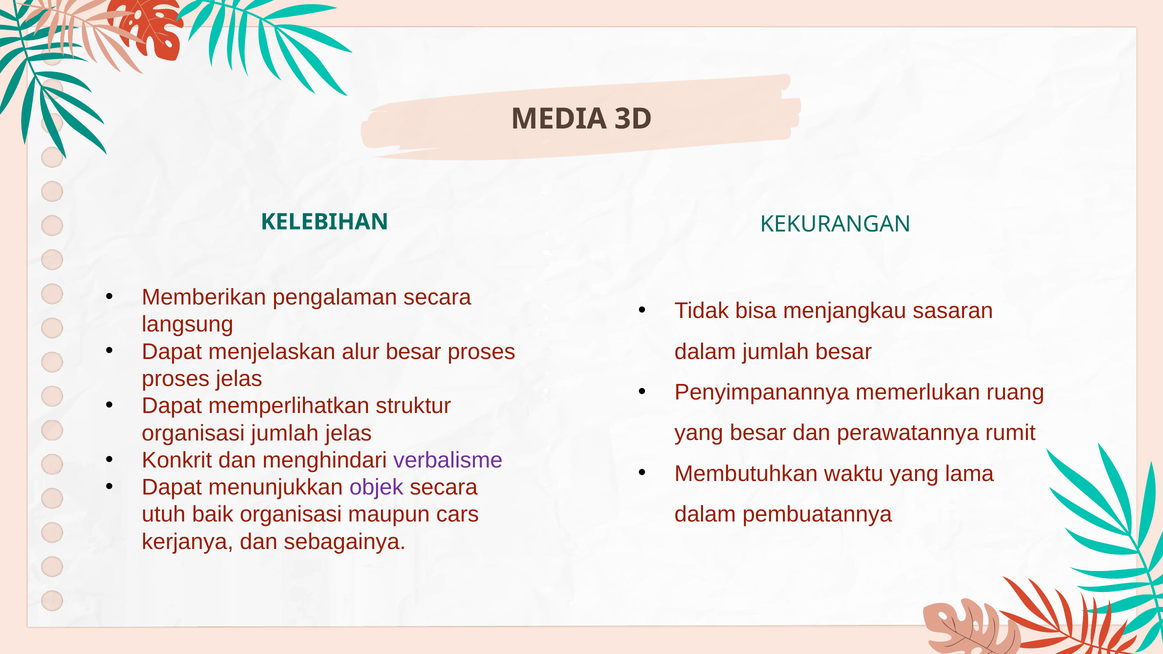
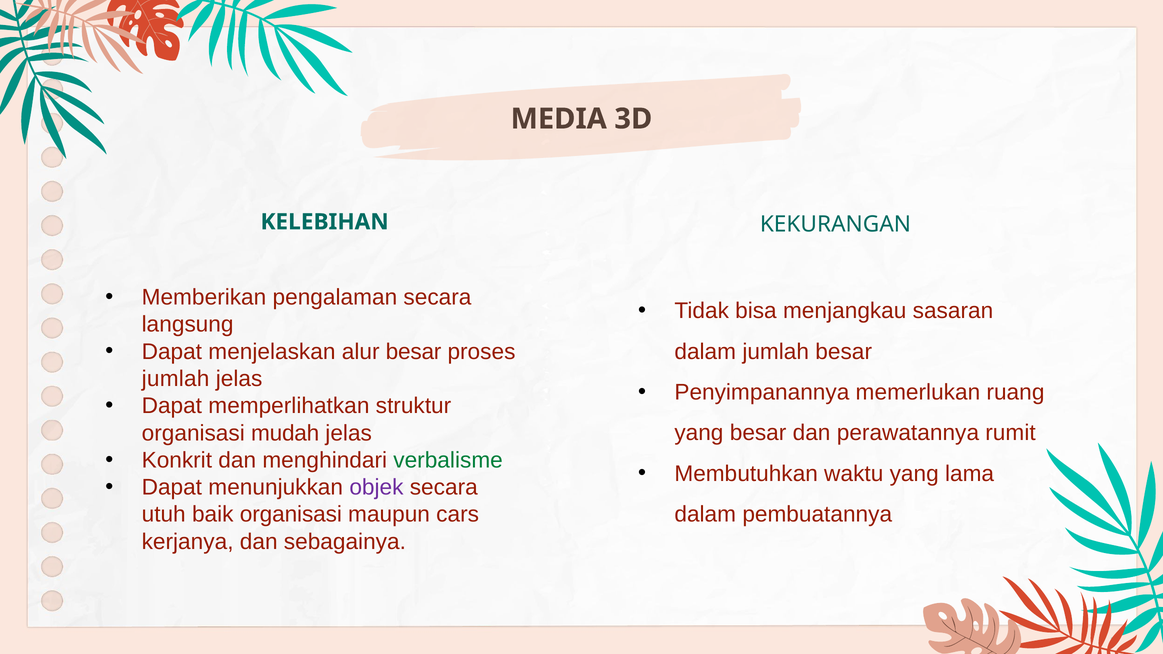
proses: proses -> jumlah (176, 379)
organisasi jumlah: jumlah -> mudah (285, 433)
verbalisme colour: purple -> green (448, 460)
